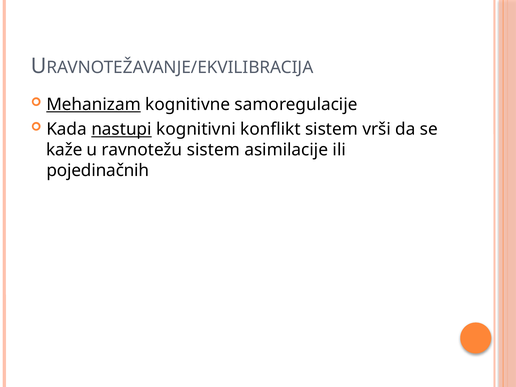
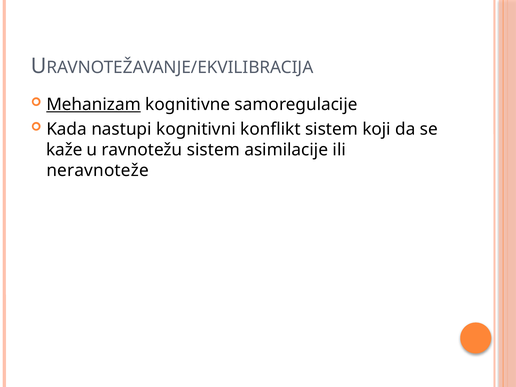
nastupi underline: present -> none (122, 129)
vrši: vrši -> koji (377, 129)
pojedinačnih: pojedinačnih -> neravnoteže (98, 171)
